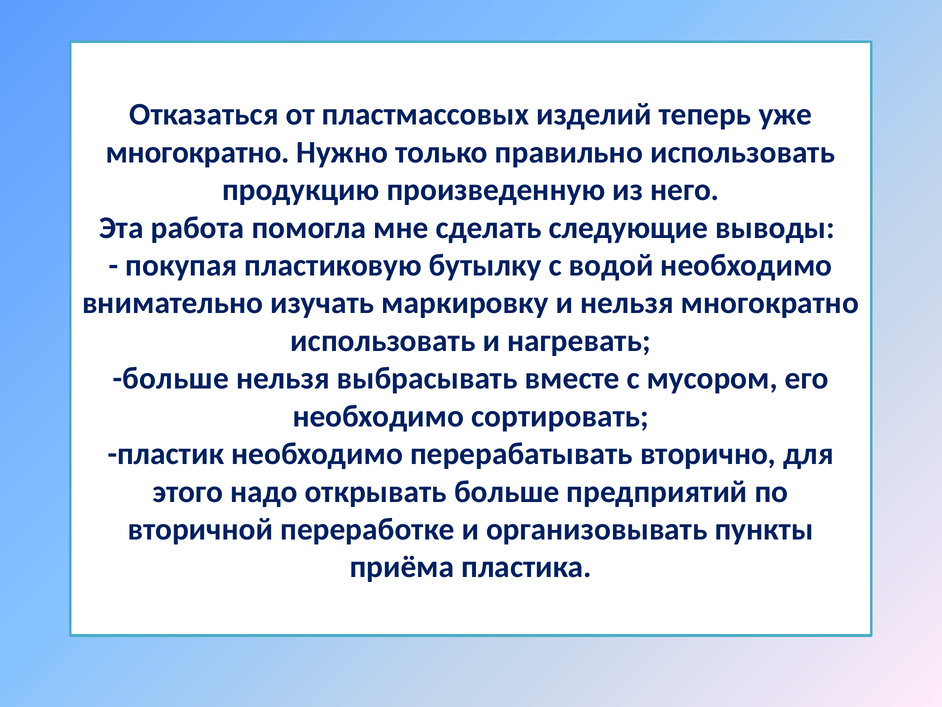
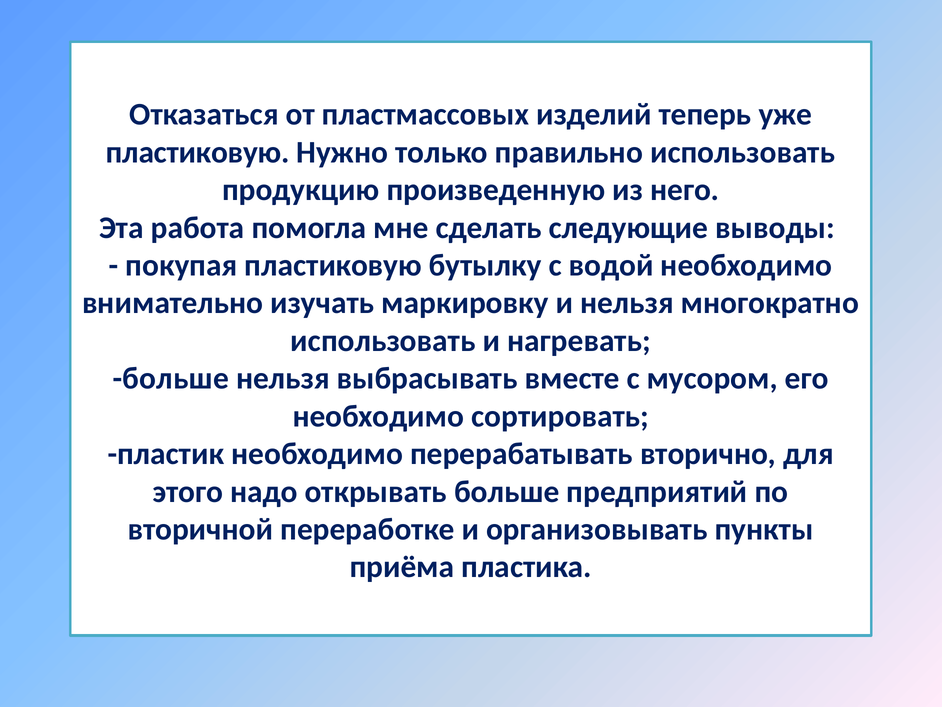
многократно: многократно -> пластиковую (198, 152)
